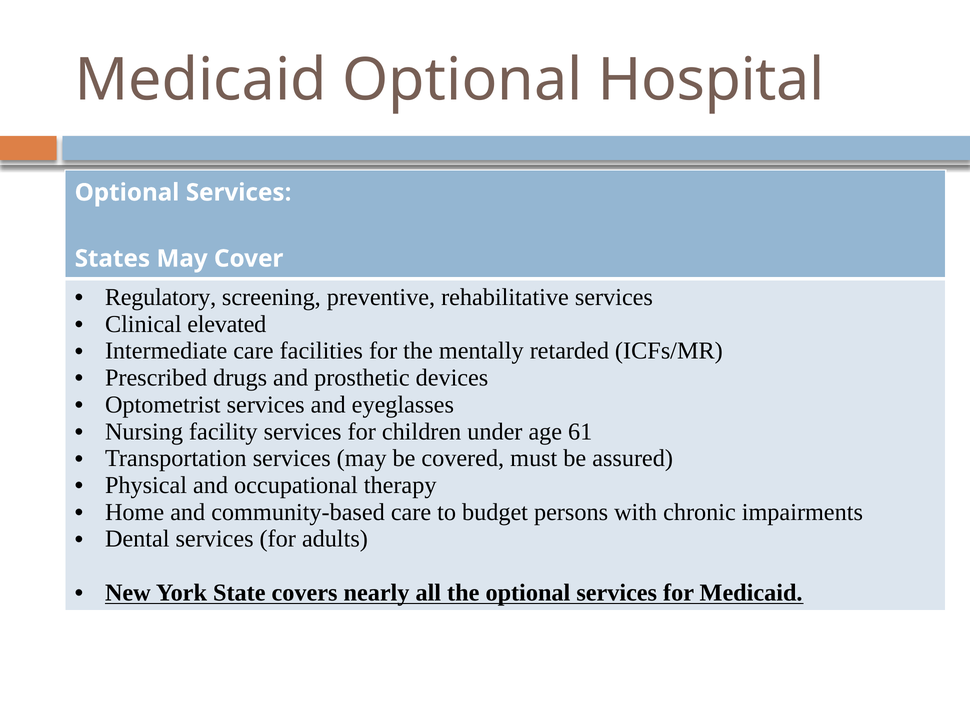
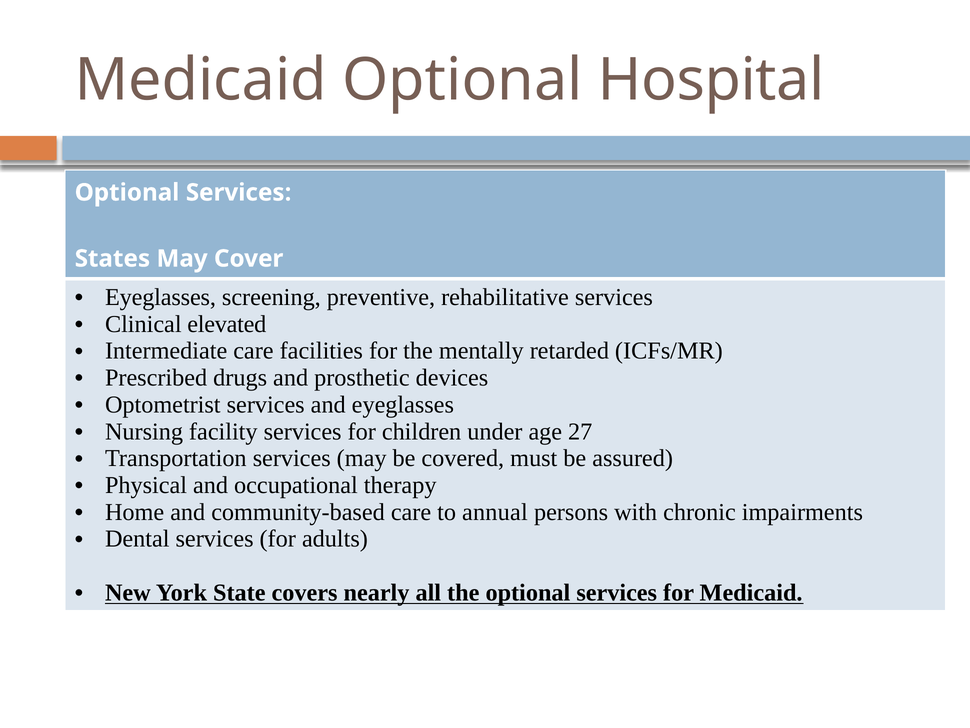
Regulatory: Regulatory -> Eyeglasses (161, 297)
61: 61 -> 27 (580, 431)
budget: budget -> annual (495, 512)
